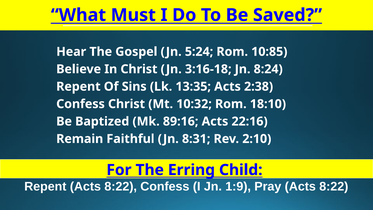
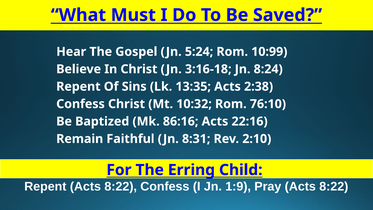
10:85: 10:85 -> 10:99 (269, 52)
18:10: 18:10 -> 76:10 (268, 104)
89:16: 89:16 -> 86:16 (181, 121)
